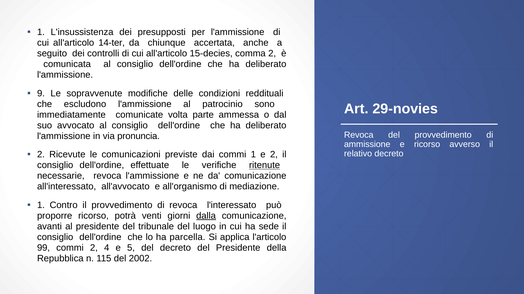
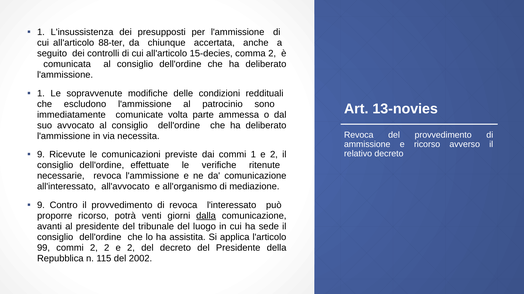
14-ter: 14-ter -> 88-ter (112, 43)
9: 9 -> 1 (41, 94)
29-novies: 29-novies -> 13-novies (405, 109)
pronuncia: pronuncia -> necessita (138, 136)
2: 2 -> 9 (41, 155)
ritenute underline: present -> none (265, 166)
1: 1 -> 9 (41, 206)
parcella: parcella -> assistita (188, 238)
2 4: 4 -> 2 (107, 248)
5: 5 -> 2 (131, 248)
